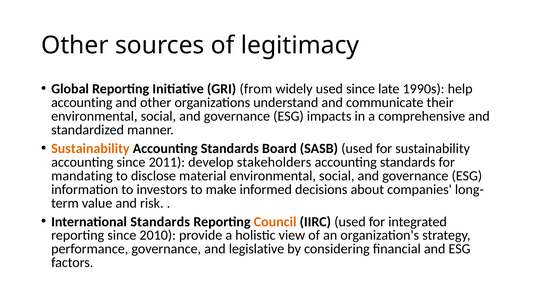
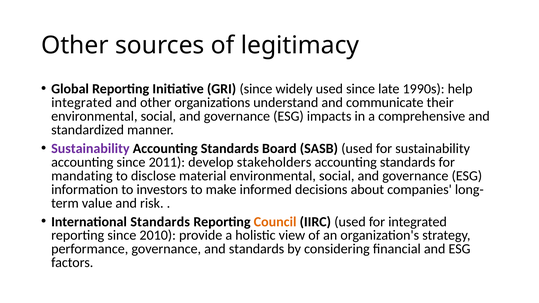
GRI from: from -> since (256, 89)
accounting: accounting -> integrated (82, 103)
Sustainability colour: orange -> purple (90, 149)
and legislative: legislative -> standards (257, 249)
